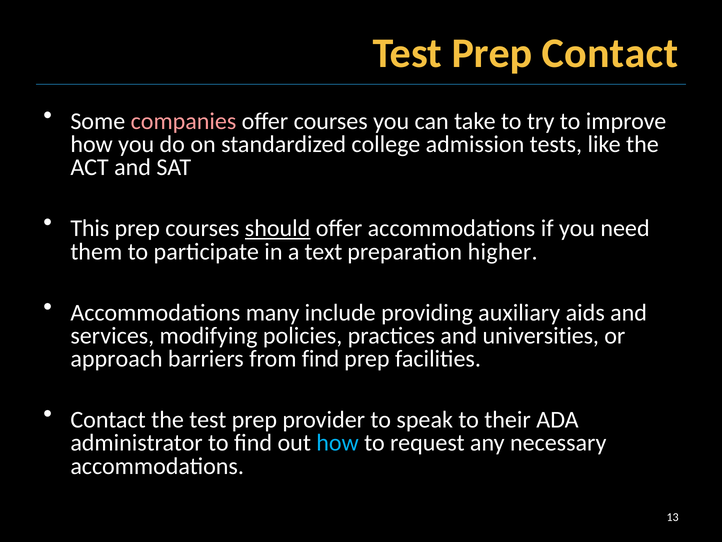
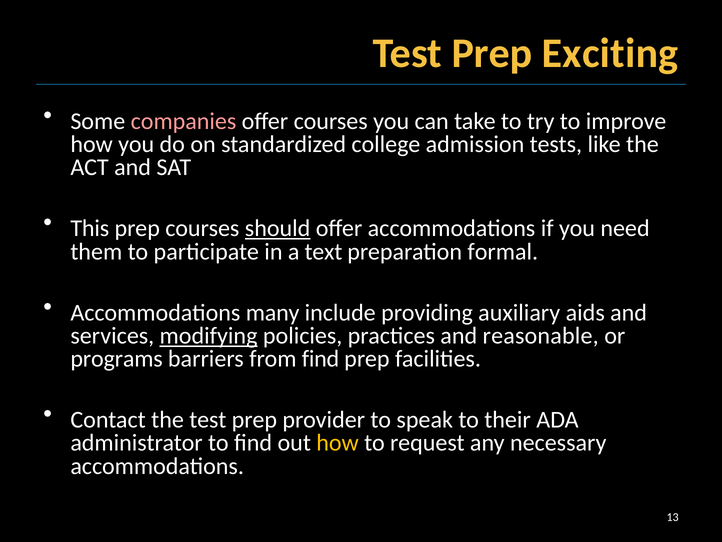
Prep Contact: Contact -> Exciting (610, 53)
higher: higher -> formal (503, 251)
modifying underline: none -> present (209, 335)
universities: universities -> reasonable (541, 335)
approach: approach -> programs (117, 359)
how colour: light blue -> yellow (338, 443)
